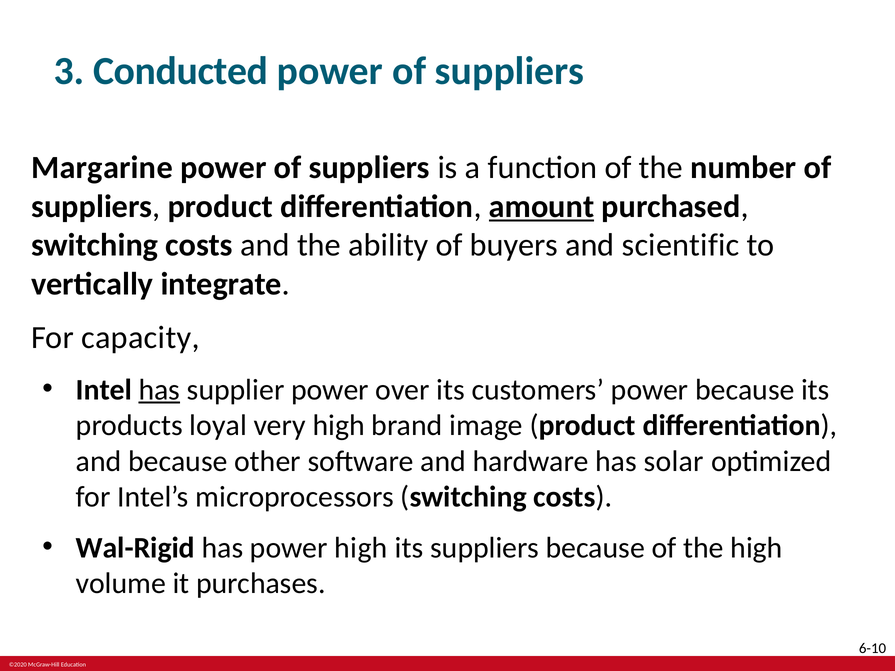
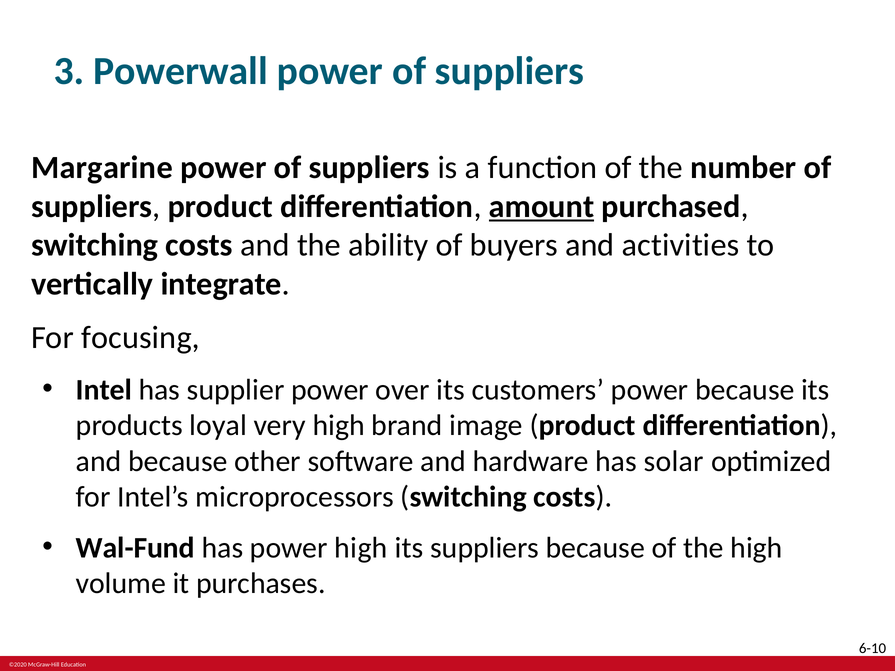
Conducted: Conducted -> Powerwall (181, 71)
scientific: scientific -> activities (681, 245)
capacity: capacity -> focusing (141, 338)
has underline: present -> none (159, 390)
Wal-Rigid: Wal-Rigid -> Wal-Fund (135, 548)
